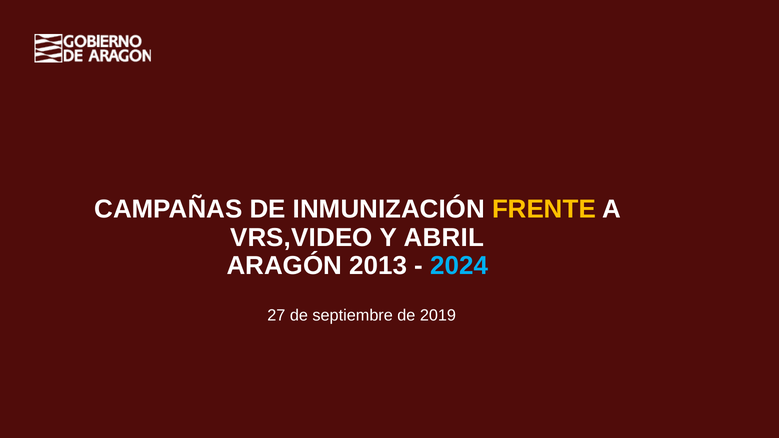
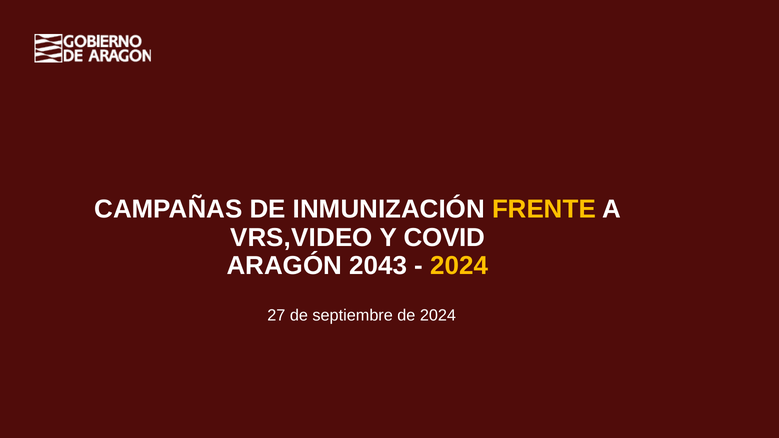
ABRIL: ABRIL -> COVID (444, 238)
2013: 2013 -> 2043 (378, 266)
2024 colour: light blue -> yellow (459, 266)
de 2019: 2019 -> 2024 (438, 315)
